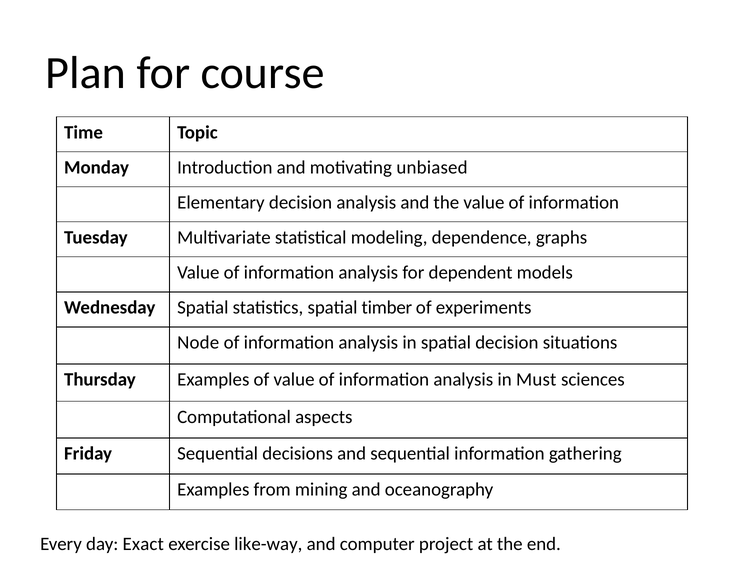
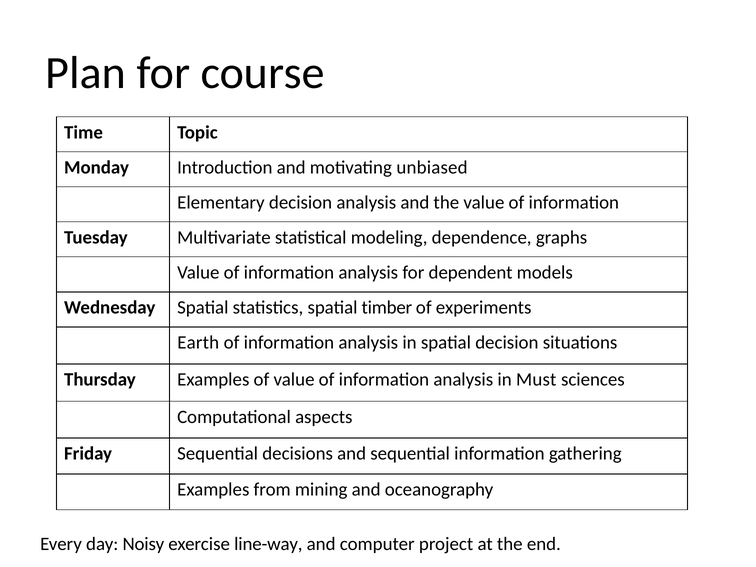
Node: Node -> Earth (198, 342)
Exact: Exact -> Noisy (143, 544)
like-way: like-way -> line-way (268, 544)
